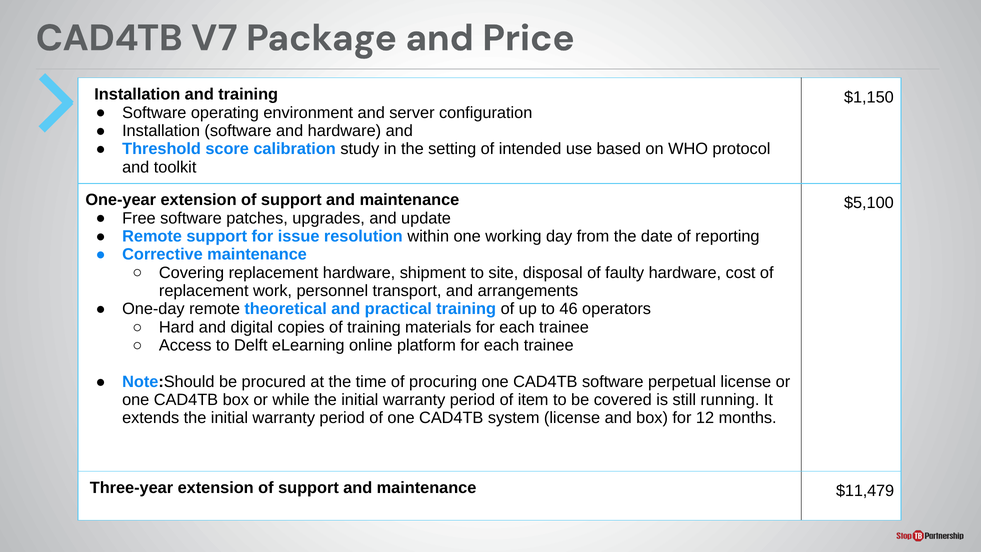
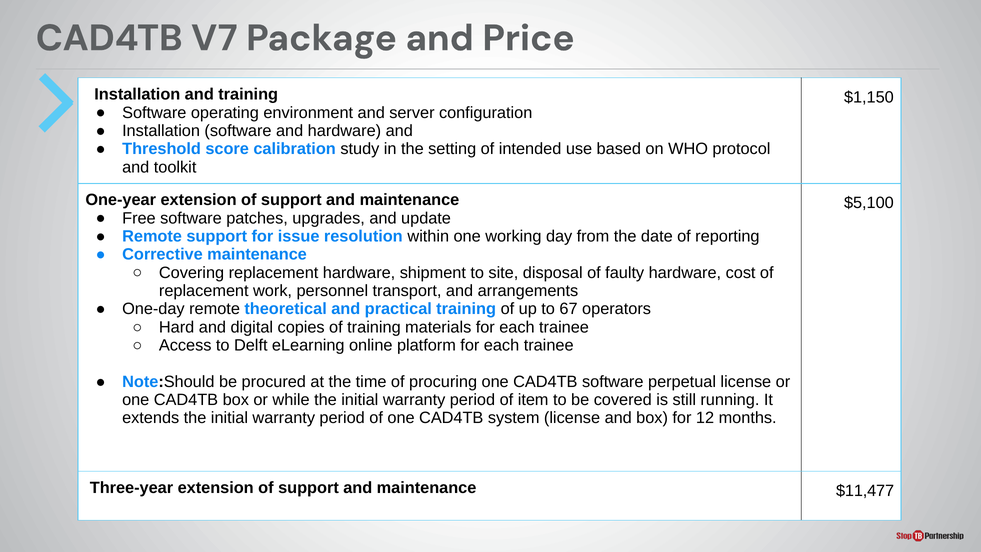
46: 46 -> 67 (569, 309)
$11,479: $11,479 -> $11,477 (865, 490)
